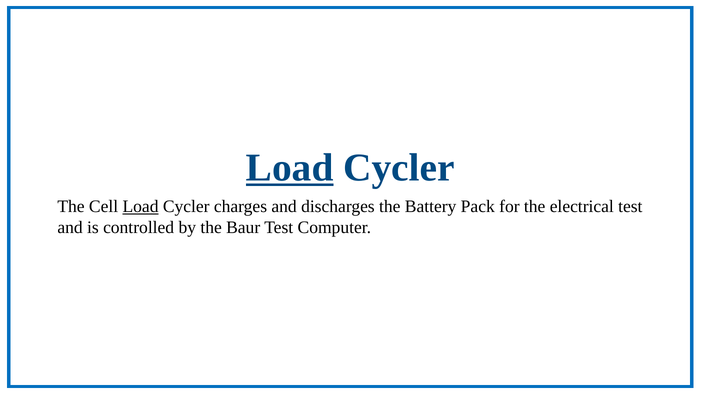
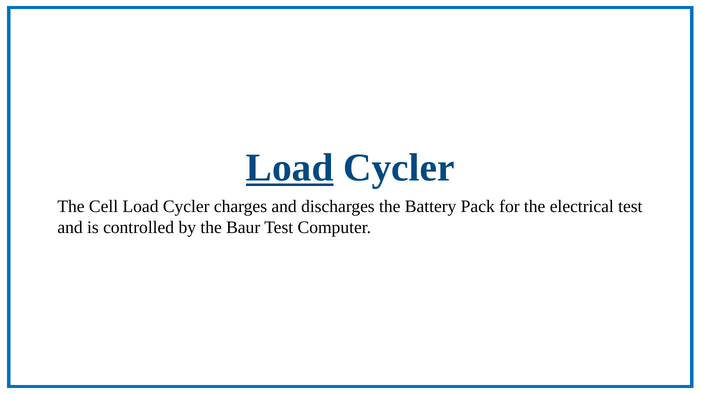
Load underline: present -> none (141, 207)
